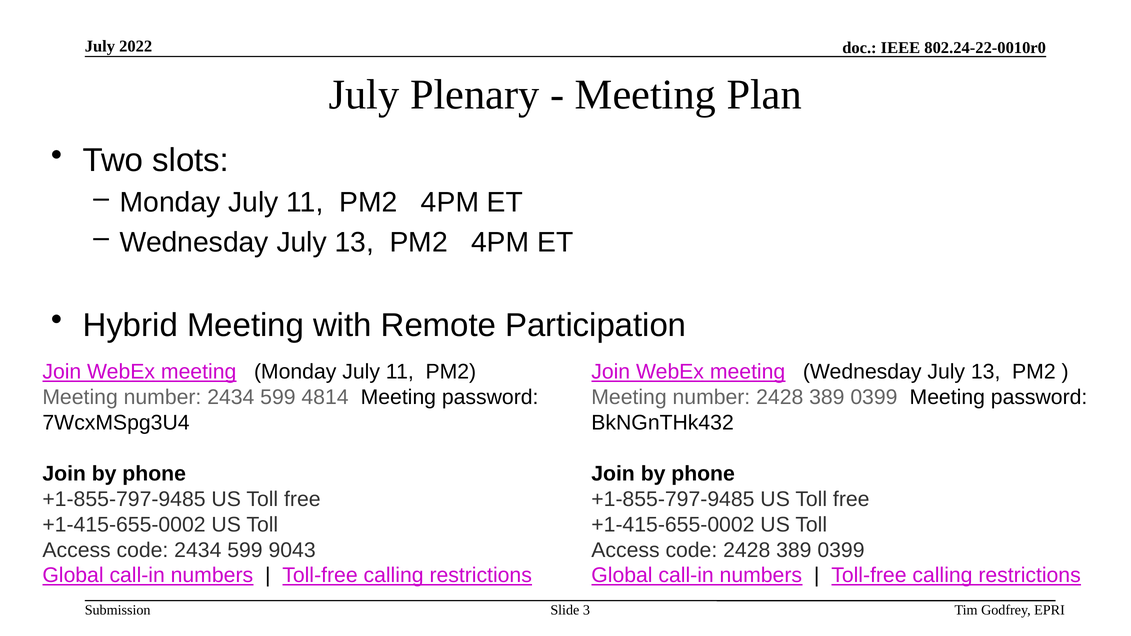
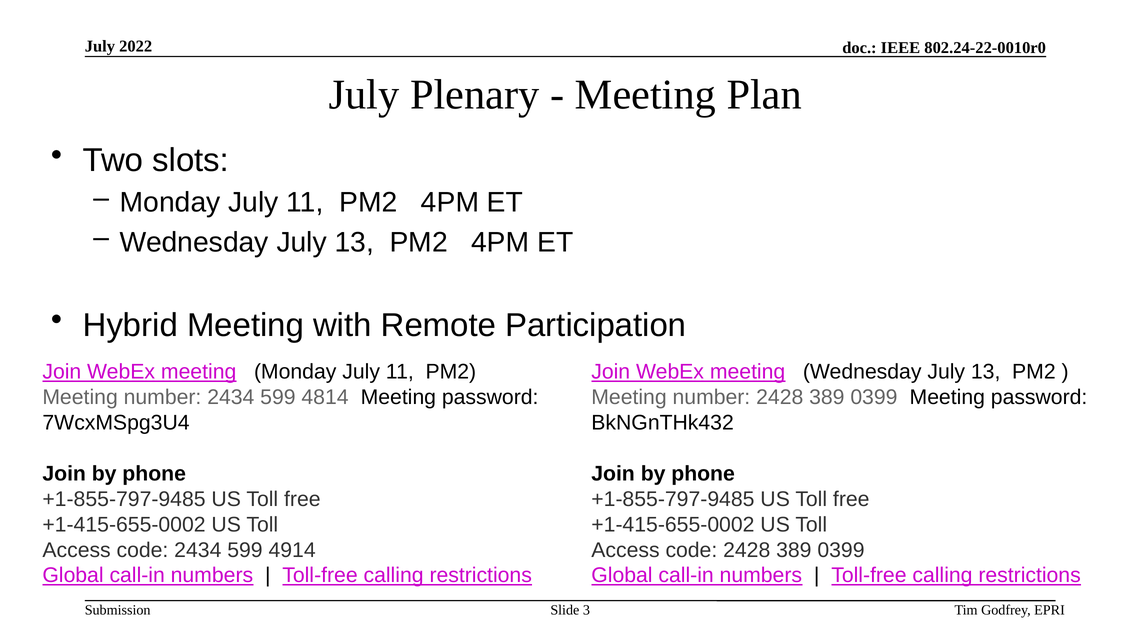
9043: 9043 -> 4914 (292, 550)
